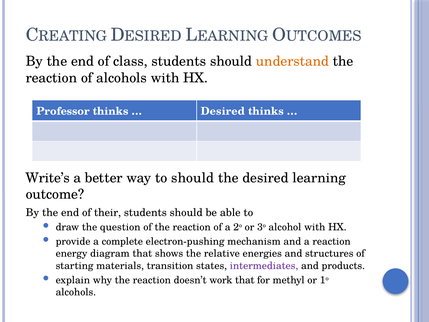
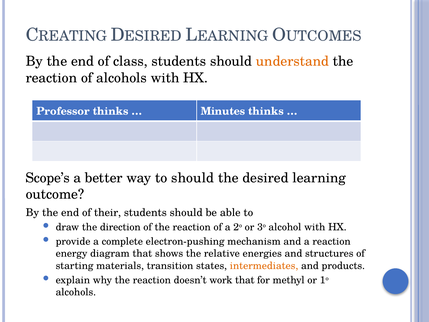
Desired: Desired -> Minutes (223, 111)
Write’s: Write’s -> Scope’s (48, 178)
question: question -> direction (120, 227)
intermediates colour: purple -> orange (264, 266)
